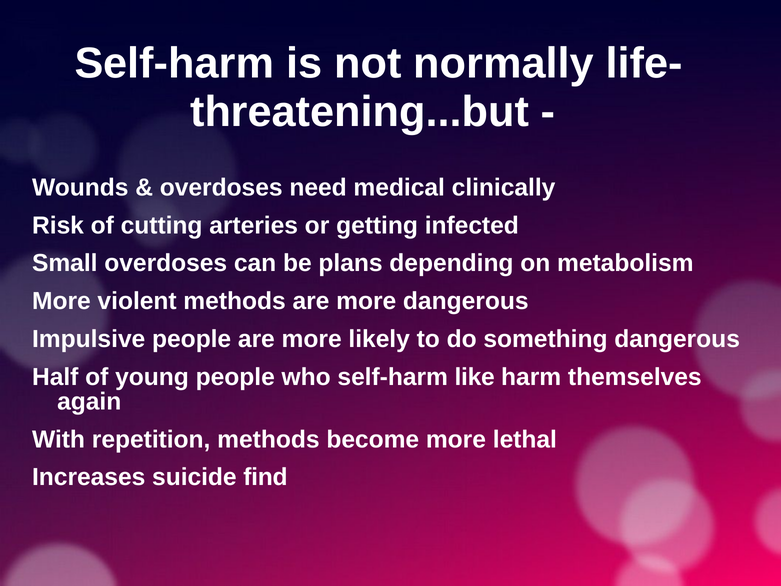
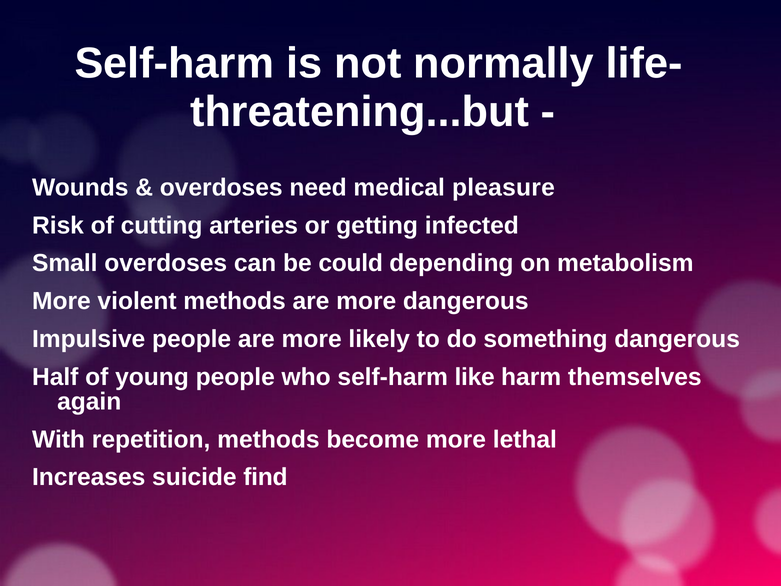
clinically: clinically -> pleasure (503, 187)
plans: plans -> could (351, 263)
